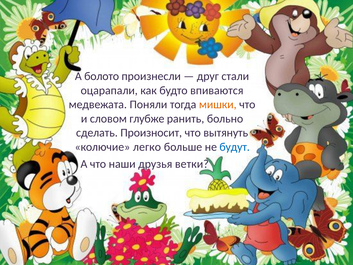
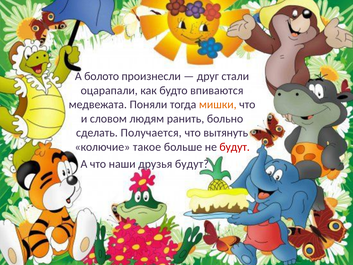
глубже: глубже -> людям (147, 119)
Произносит: Произносит -> Получается (151, 133)
легко: легко -> такое (147, 147)
будут colour: blue -> red (235, 147)
друзья ветки: ветки -> будут (192, 164)
